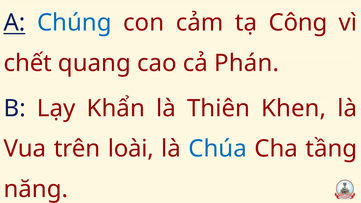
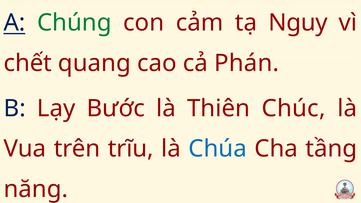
Chúng colour: blue -> green (74, 23)
Công: Công -> Nguy (298, 23)
Khẩn: Khẩn -> Bước (116, 108)
Khen: Khen -> Chúc (294, 108)
loài: loài -> trĩu (131, 149)
